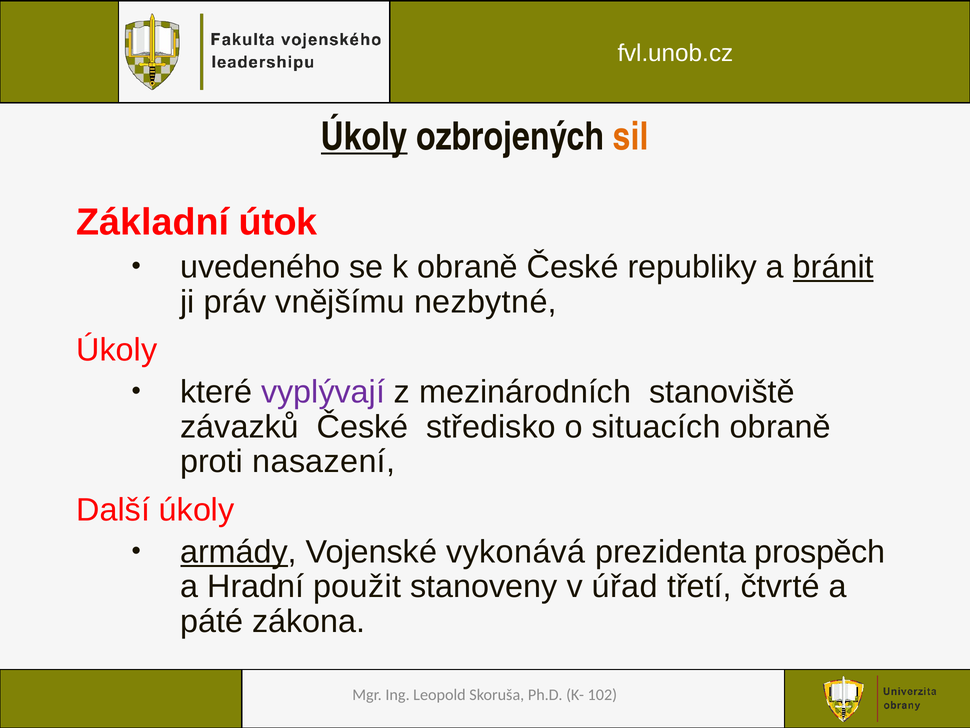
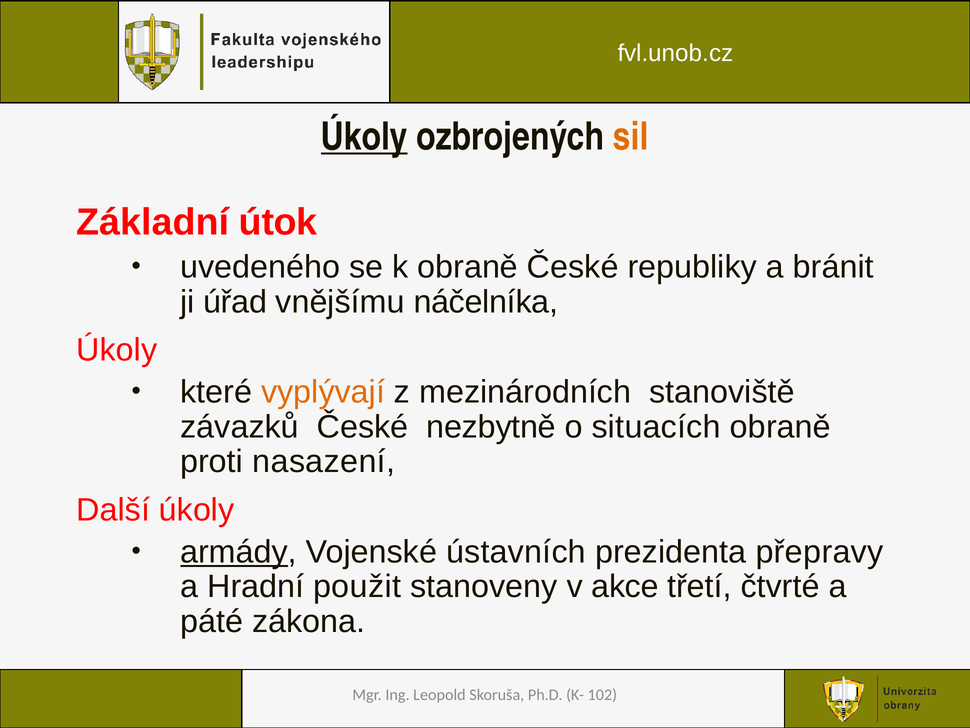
bránit underline: present -> none (833, 267)
práv: práv -> úřad (235, 302)
nezbytné: nezbytné -> náčelníka (486, 302)
vyplývají colour: purple -> orange (323, 392)
středisko: středisko -> nezbytně (491, 427)
vykonává: vykonává -> ústavních (516, 551)
prospěch: prospěch -> přepravy (820, 551)
úřad: úřad -> akce (625, 586)
